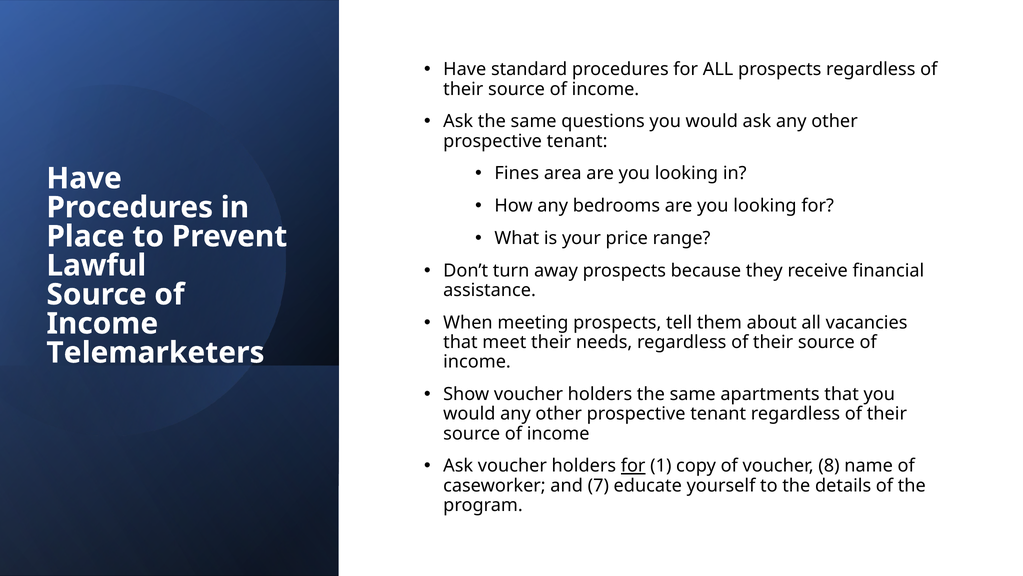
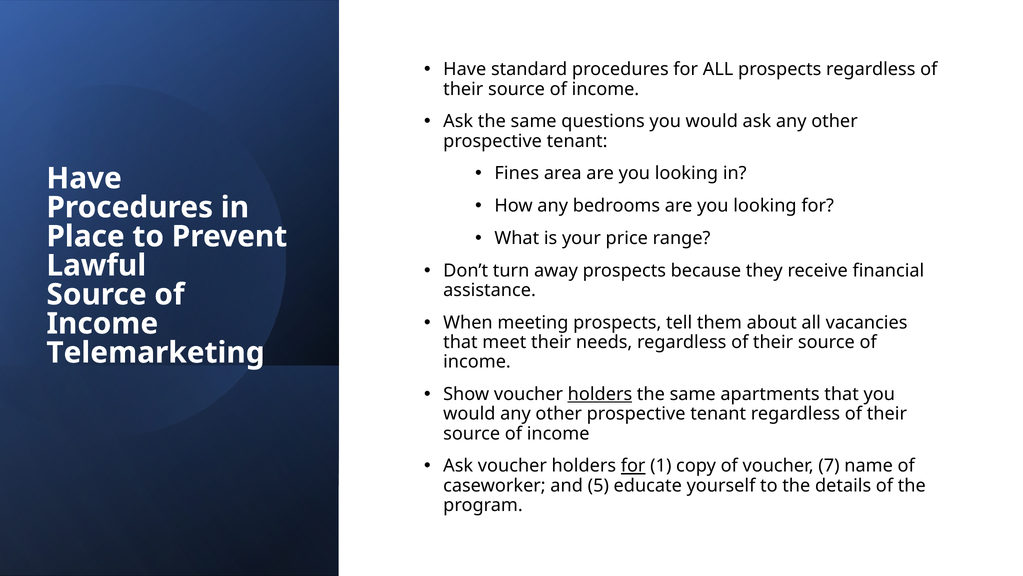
Telemarketers: Telemarketers -> Telemarketing (156, 352)
holders underline: none -> present (600, 394)
8: 8 -> 7 (829, 465)
7: 7 -> 5 (598, 485)
